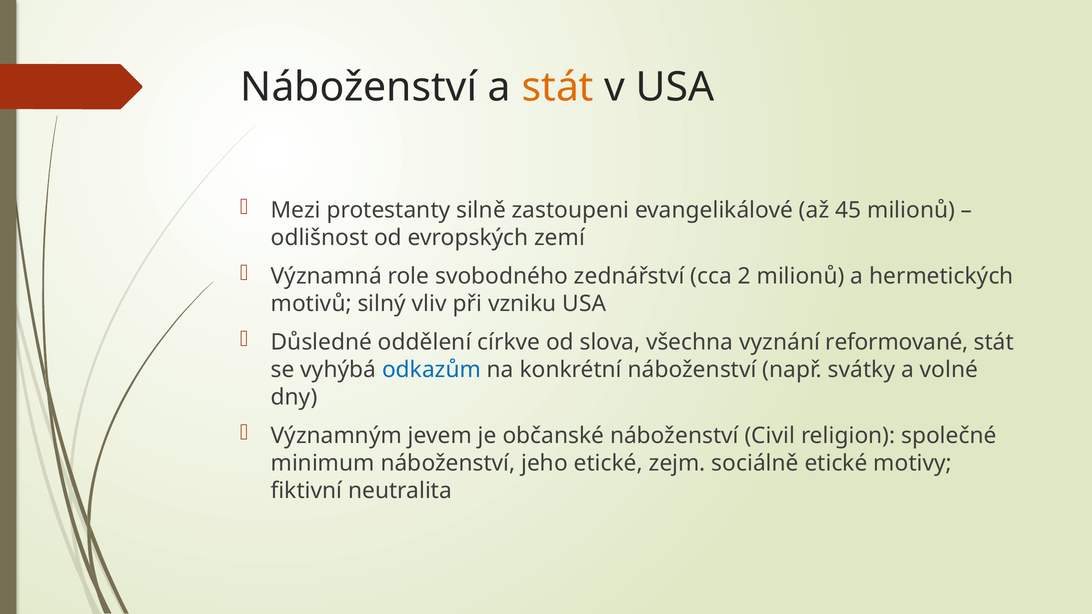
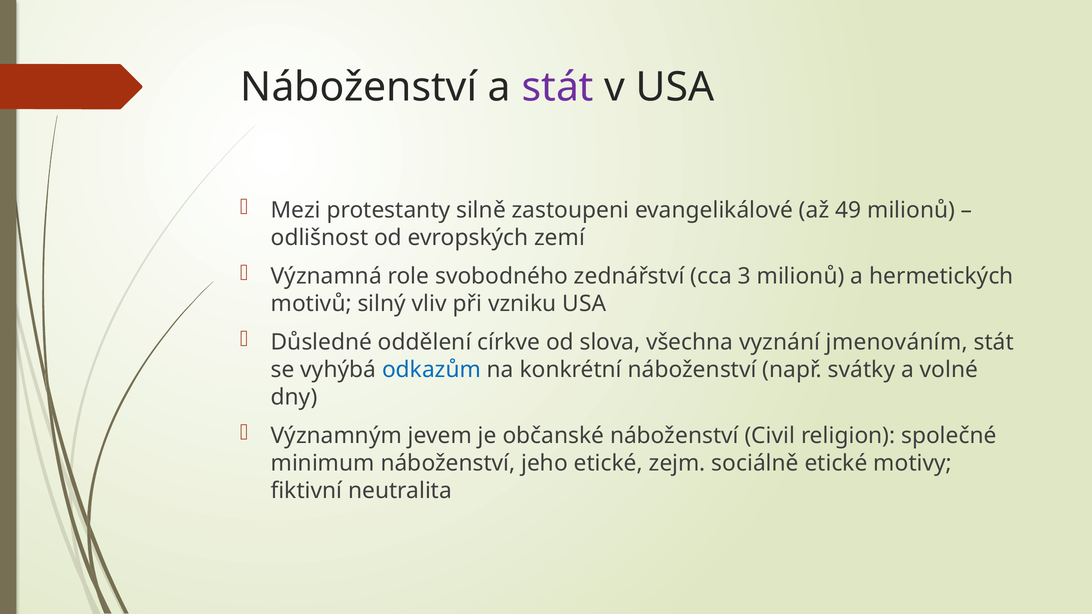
stát colour: orange -> purple (558, 87)
45: 45 -> 49 (848, 210)
2: 2 -> 3 (744, 277)
reformované: reformované -> jmenováním (897, 343)
